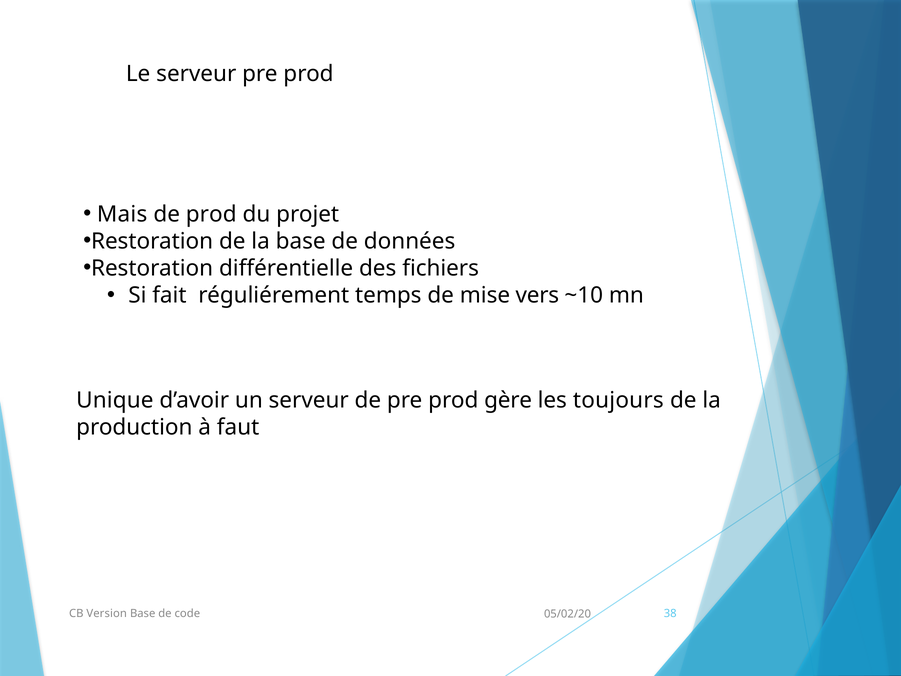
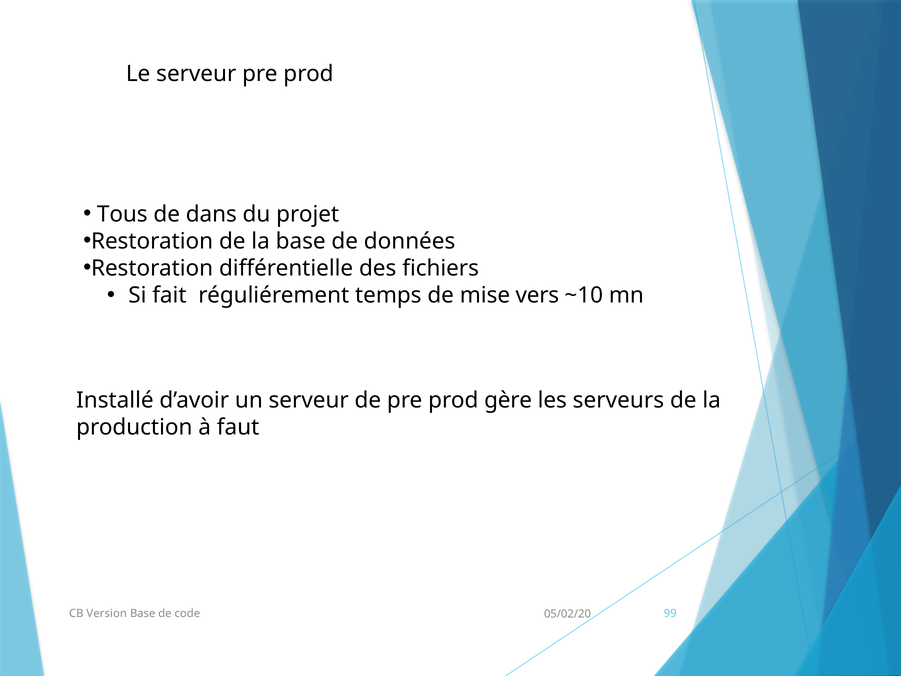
Mais: Mais -> Tous (122, 214)
de prod: prod -> dans (211, 214)
Unique: Unique -> Installé (115, 400)
toujours: toujours -> serveurs (618, 400)
38: 38 -> 99 (670, 613)
